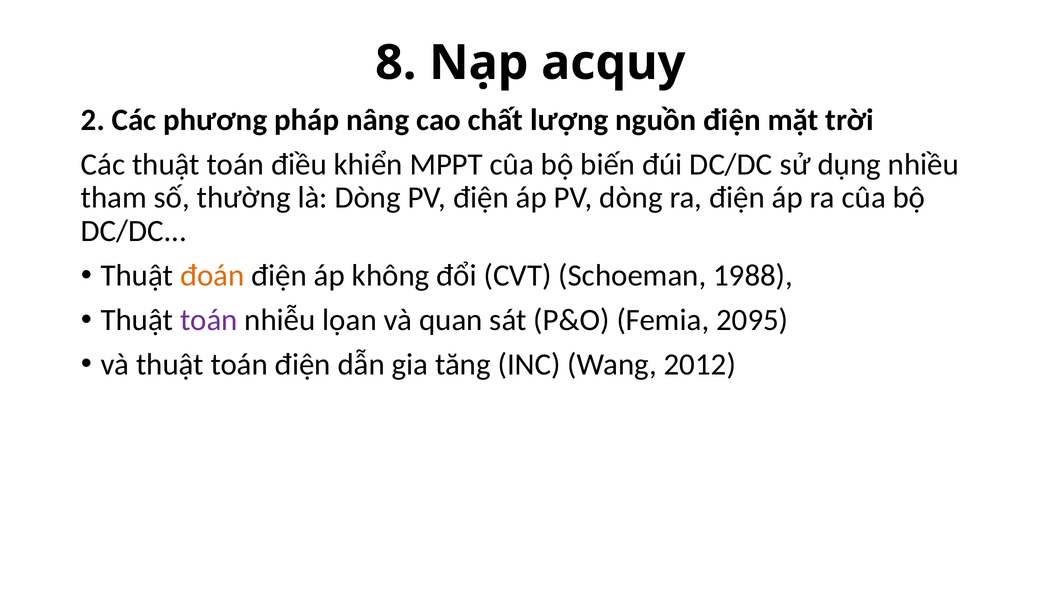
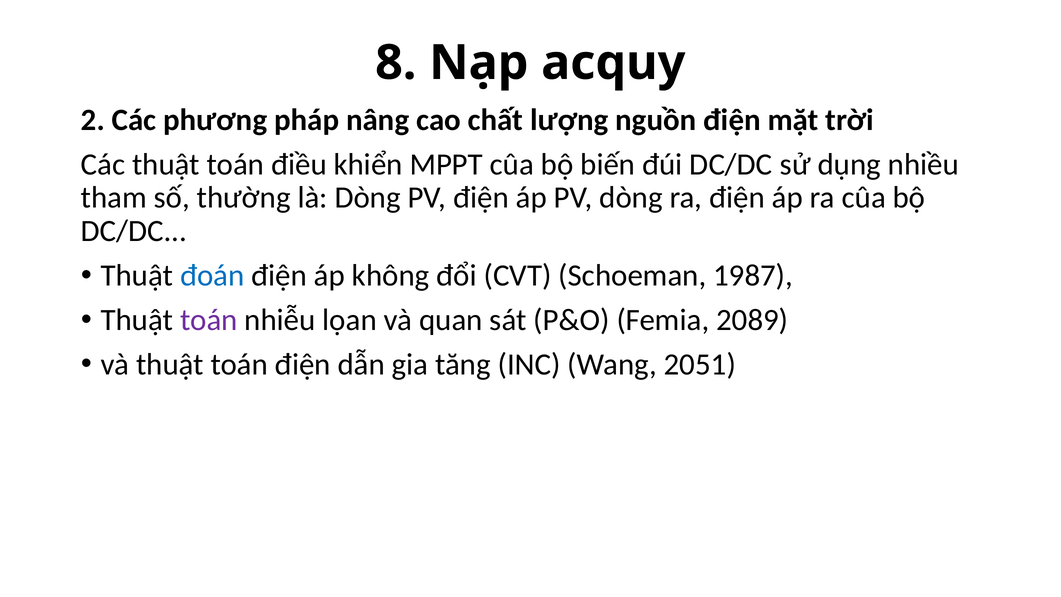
đoán colour: orange -> blue (212, 276)
1988: 1988 -> 1987 (753, 276)
2095: 2095 -> 2089 (752, 320)
2012: 2012 -> 2051 (700, 364)
